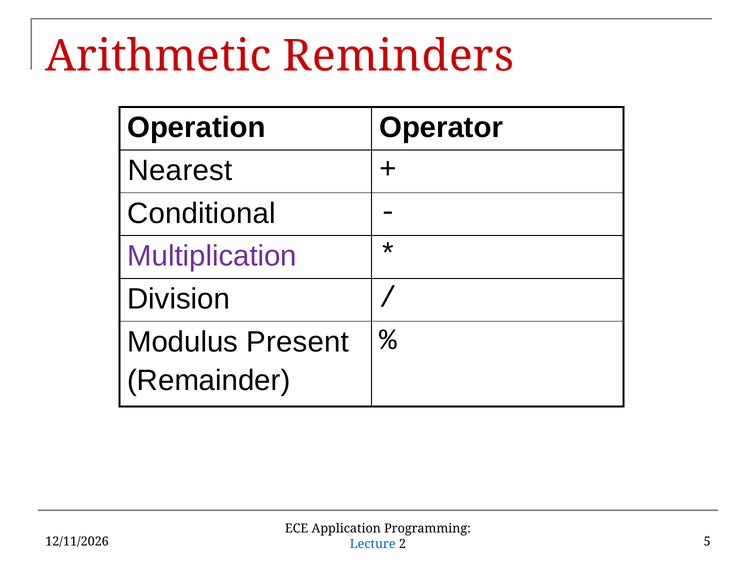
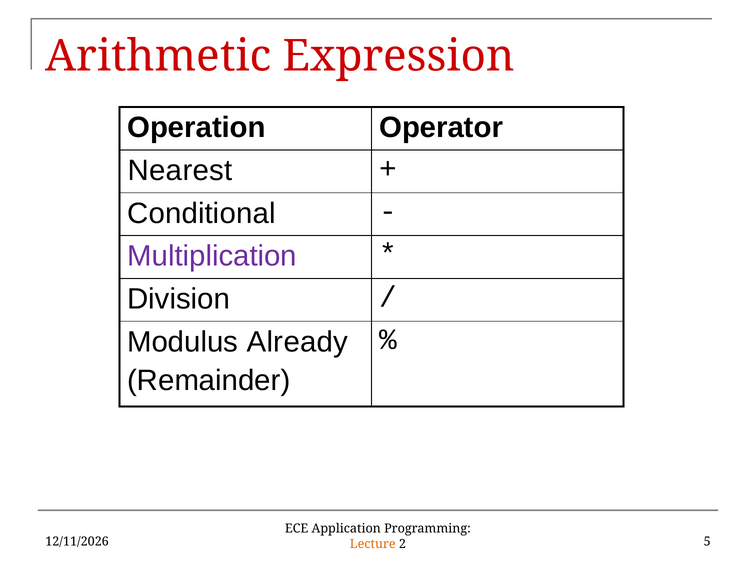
Reminders: Reminders -> Expression (399, 56)
Present: Present -> Already (297, 342)
Lecture colour: blue -> orange (373, 544)
